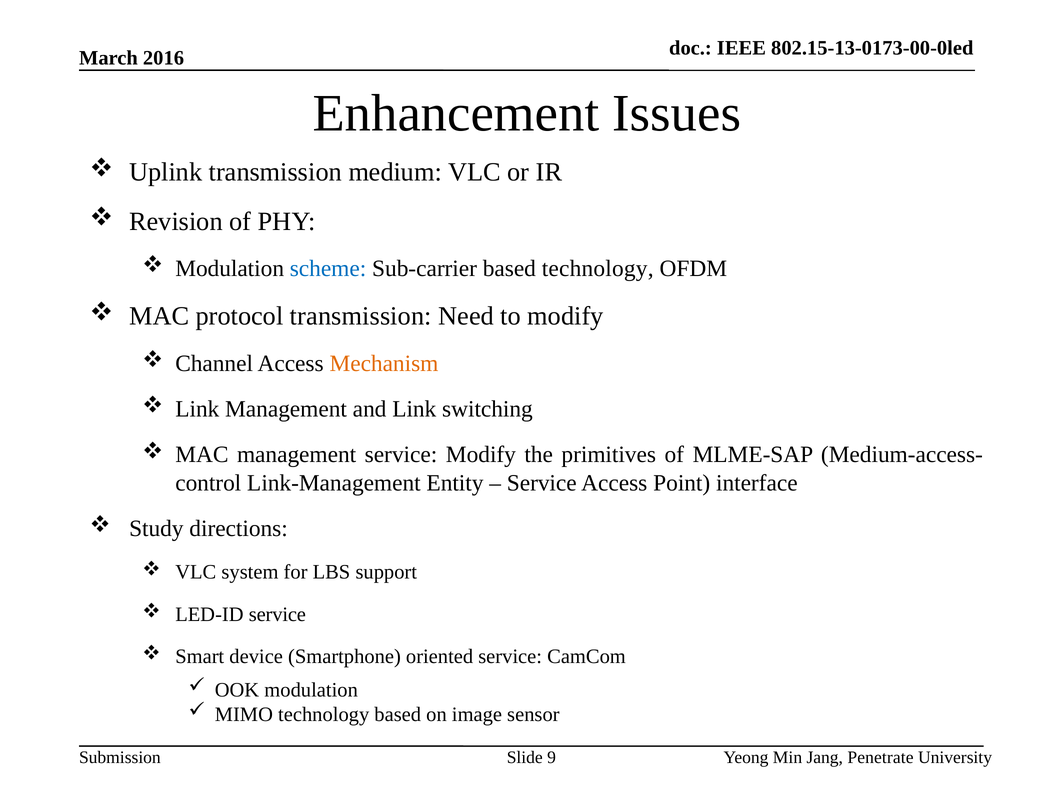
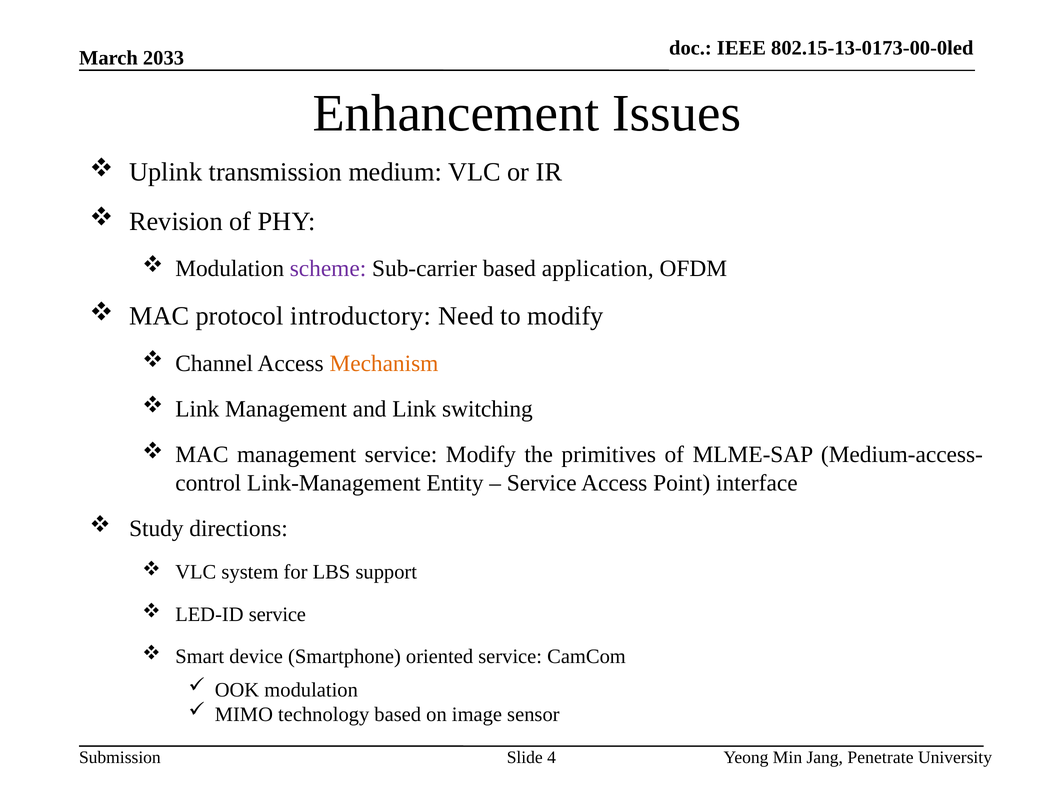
2016: 2016 -> 2033 (163, 58)
scheme colour: blue -> purple (328, 269)
based technology: technology -> application (598, 269)
protocol transmission: transmission -> introductory (361, 316)
9: 9 -> 4 (552, 758)
